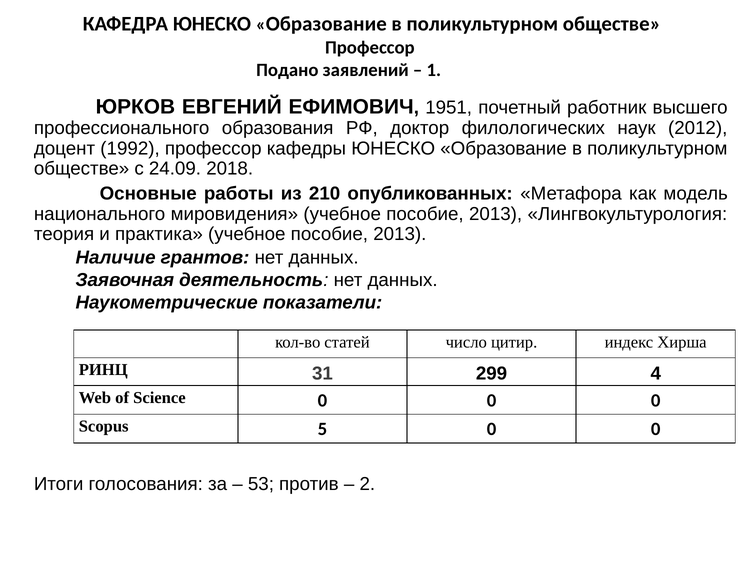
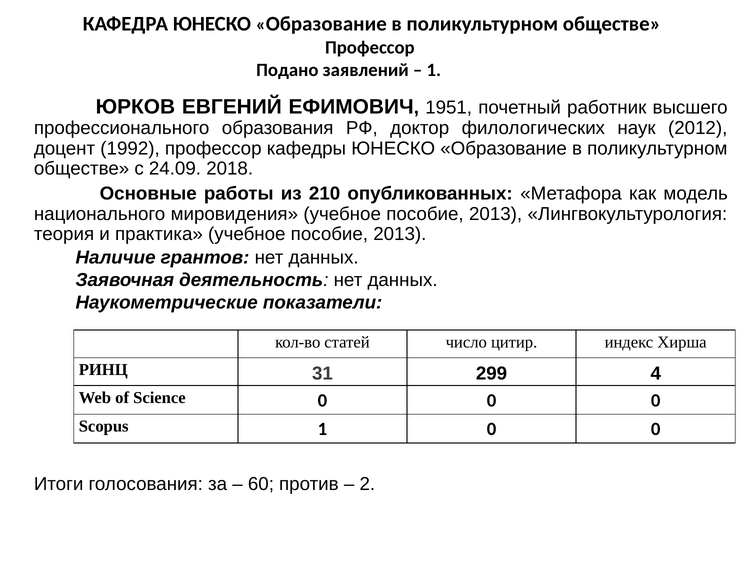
Scopus 5: 5 -> 1 (322, 430)
53: 53 -> 60 (261, 484)
